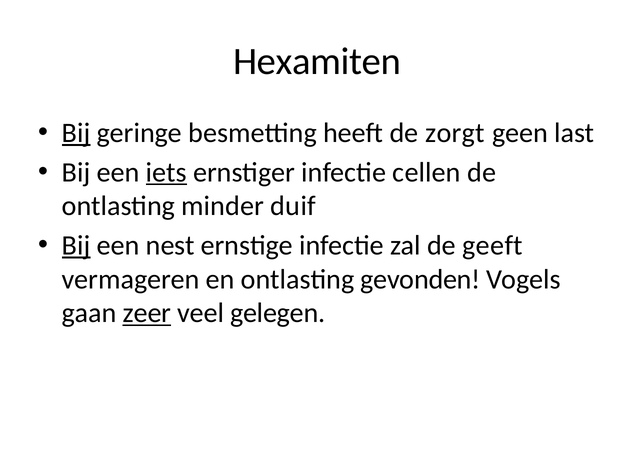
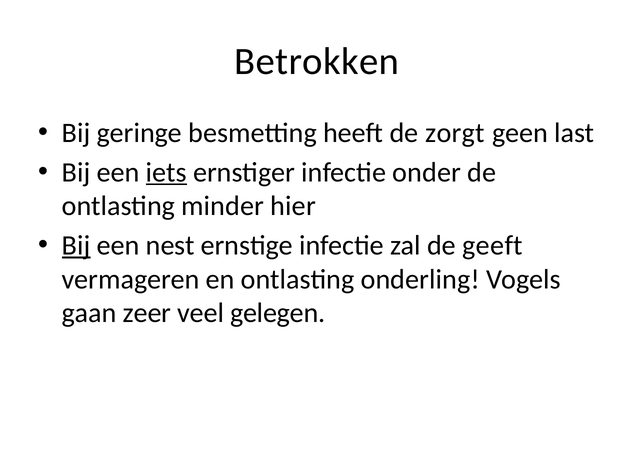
Hexamiten: Hexamiten -> Betrokken (317, 61)
Bij underline: present -> none (76, 133)
cellen: cellen -> onder (427, 172)
duif: duif -> hier (293, 206)
gevonden: gevonden -> onderling (420, 280)
zeer underline: present -> none (147, 313)
